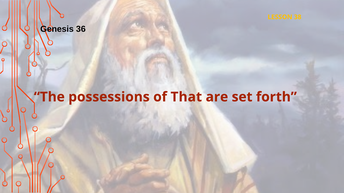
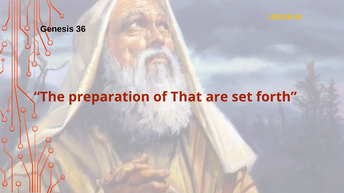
possessions: possessions -> preparation (109, 97)
